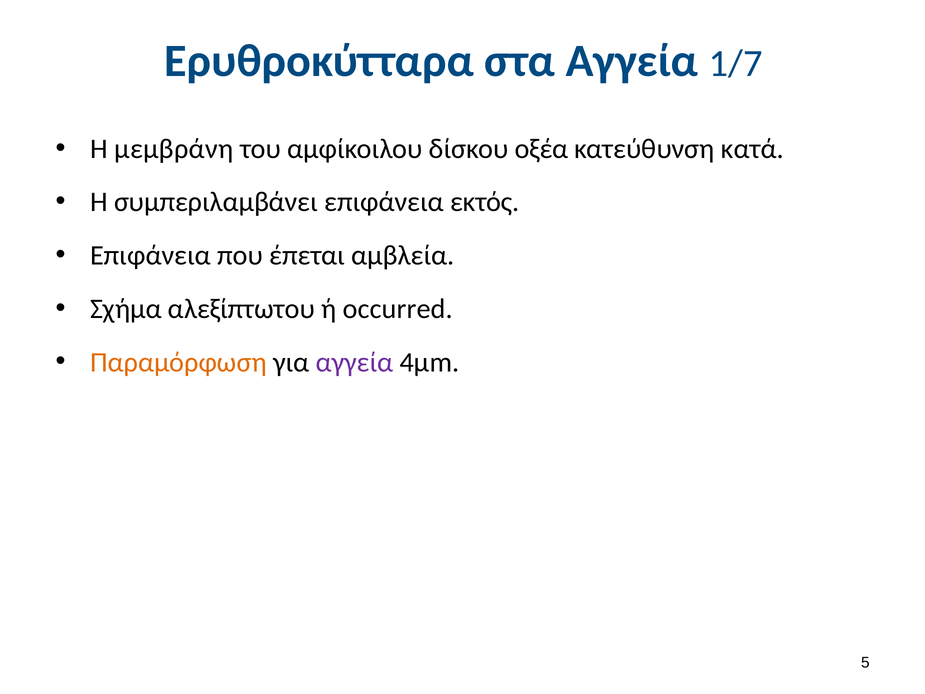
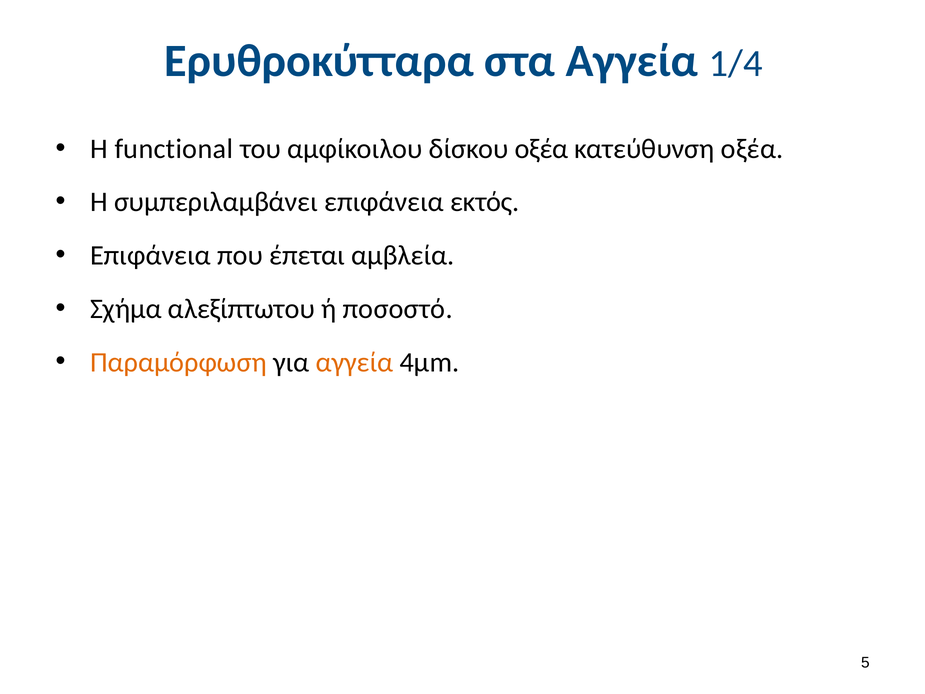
1/7: 1/7 -> 1/4 (736, 64)
μεμβράνη: μεμβράνη -> functional (174, 149)
κατεύθυνση κατά: κατά -> οξέα (752, 149)
occurred: occurred -> ποσοστό (398, 309)
αγγεία colour: purple -> orange (354, 362)
